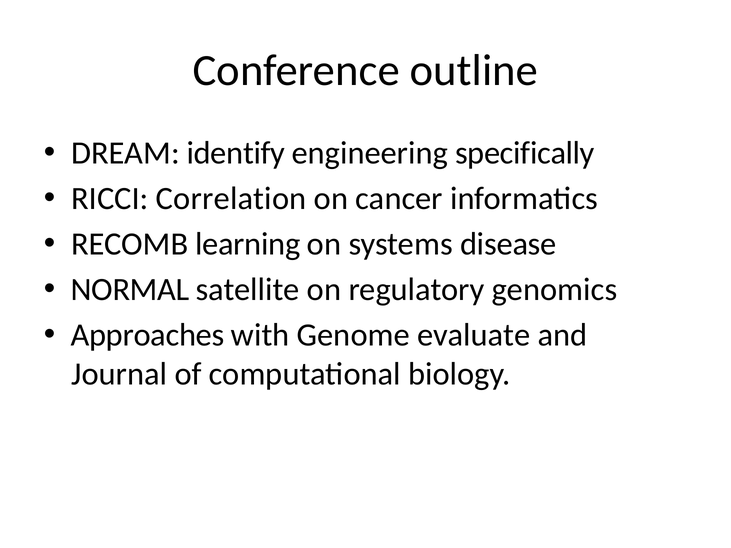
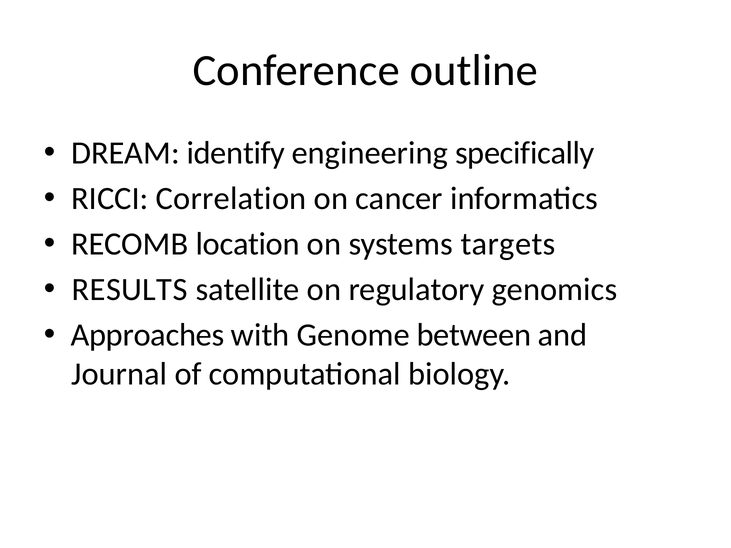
learning: learning -> location (248, 244)
disease: disease -> targets (508, 244)
NORMAL: NORMAL -> RESULTS (130, 290)
evaluate: evaluate -> between (474, 335)
